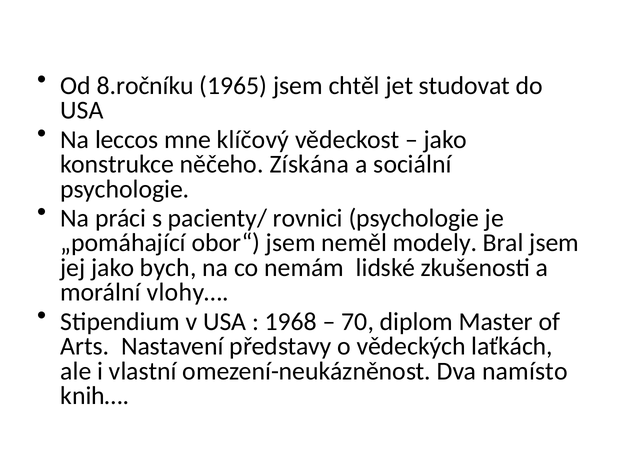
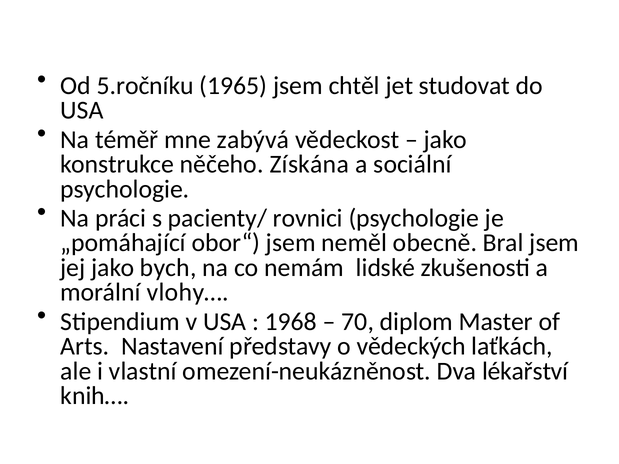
8.ročníku: 8.ročníku -> 5.ročníku (145, 86)
leccos: leccos -> téměř (127, 140)
klíčový: klíčový -> zabývá (253, 140)
modely: modely -> obecně (435, 243)
namísto: namísto -> lékařství (525, 371)
